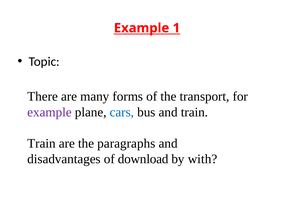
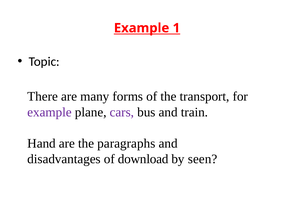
cars colour: blue -> purple (122, 112)
Train: Train -> Hand (42, 144)
with: with -> seen (203, 159)
